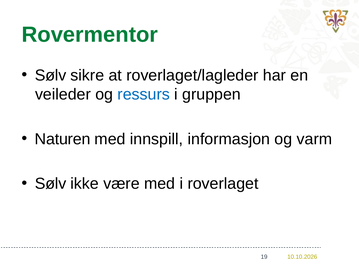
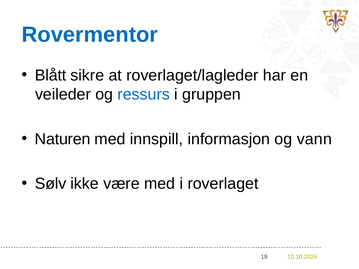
Rovermentor colour: green -> blue (90, 35)
Sølv: Sølv -> Blått (51, 75)
varm: varm -> vann (314, 139)
